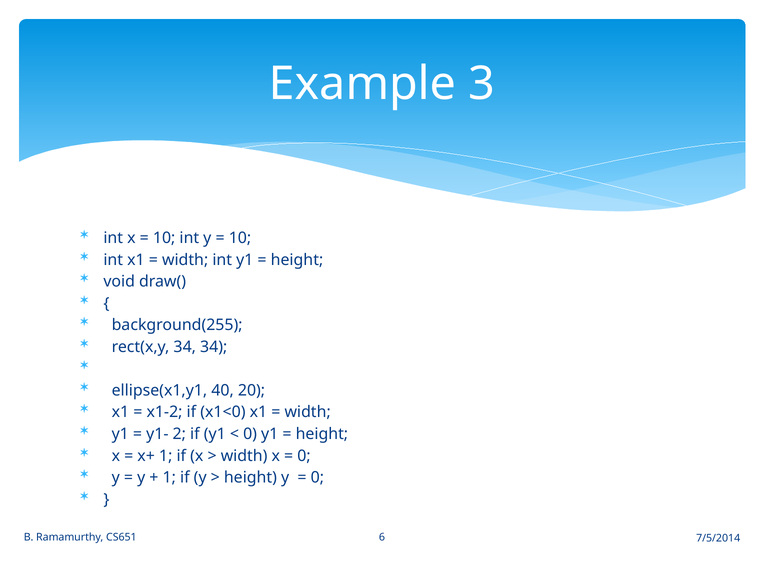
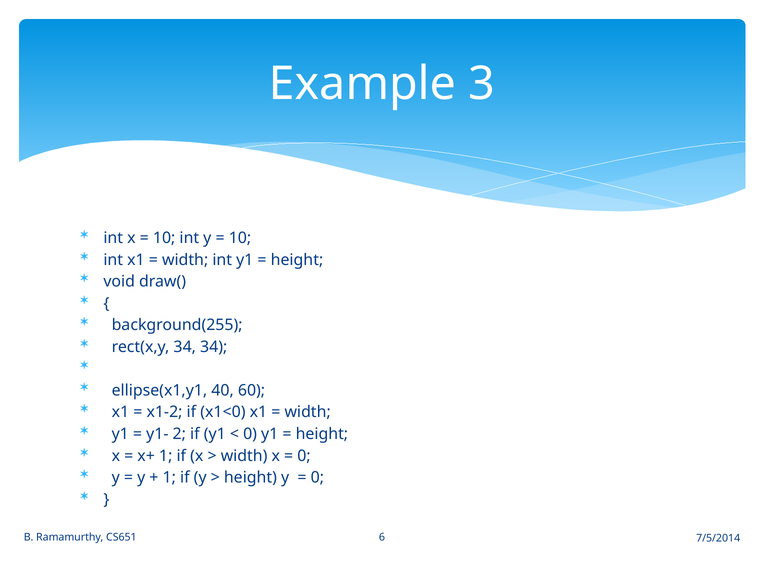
20: 20 -> 60 (252, 390)
